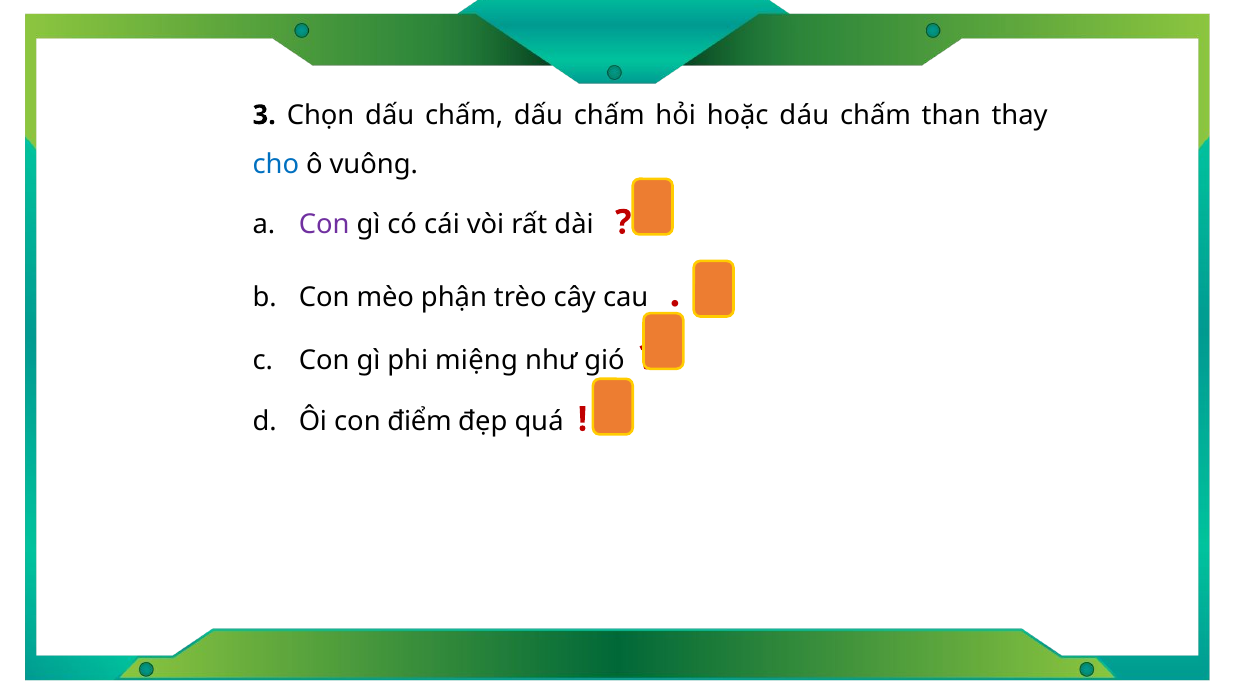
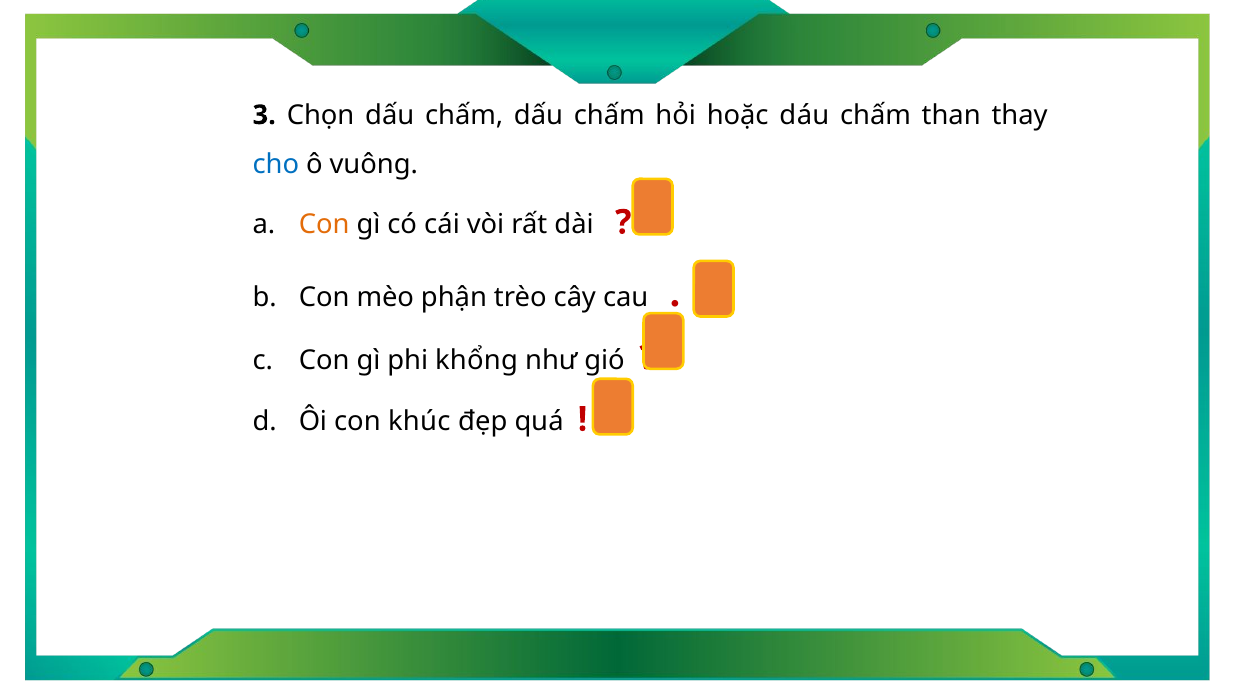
Con colour: purple -> orange (324, 225)
miệng: miệng -> khổng (477, 360)
điểm: điểm -> khúc (419, 422)
